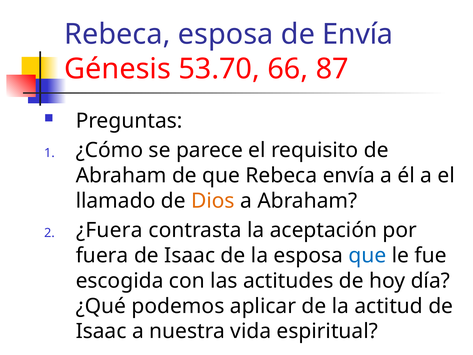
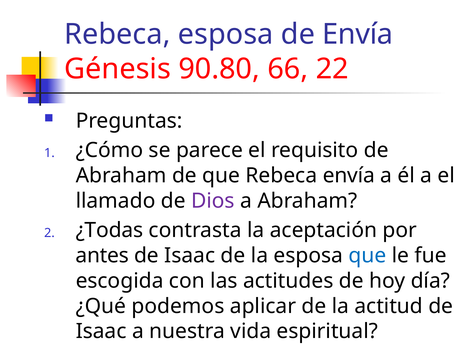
53.70: 53.70 -> 90.80 (219, 69)
87: 87 -> 22 (332, 69)
Dios colour: orange -> purple (213, 201)
¿Fuera: ¿Fuera -> ¿Todas (109, 230)
fuera: fuera -> antes (102, 255)
